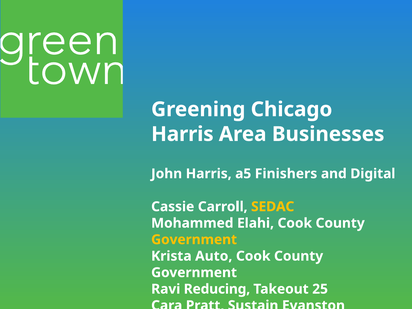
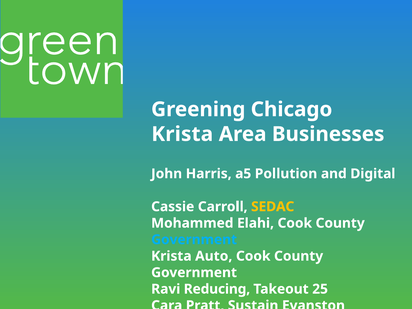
Harris: Harris -> Krista (182, 134)
Finishers: Finishers -> Pollution (286, 174)
Government colour: yellow -> light blue (194, 240)
